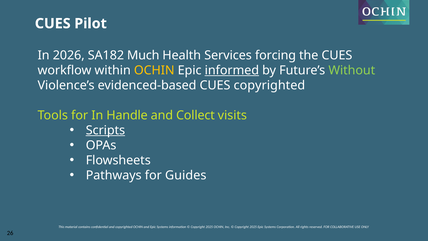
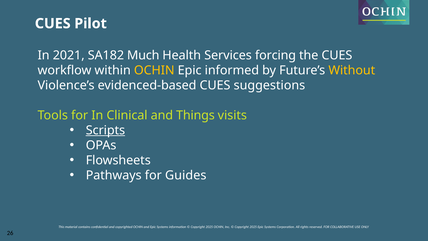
2026: 2026 -> 2021 (69, 55)
informed underline: present -> none (232, 70)
Without colour: light green -> yellow (352, 70)
CUES copyrighted: copyrighted -> suggestions (269, 85)
Handle: Handle -> Clinical (127, 115)
Collect: Collect -> Things (195, 115)
